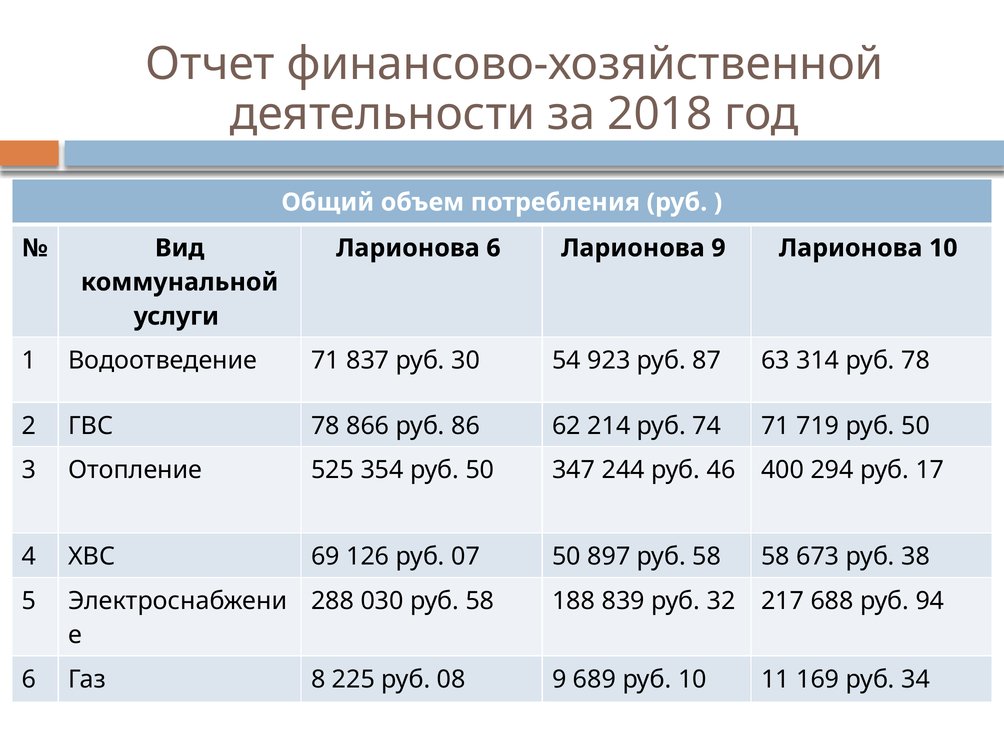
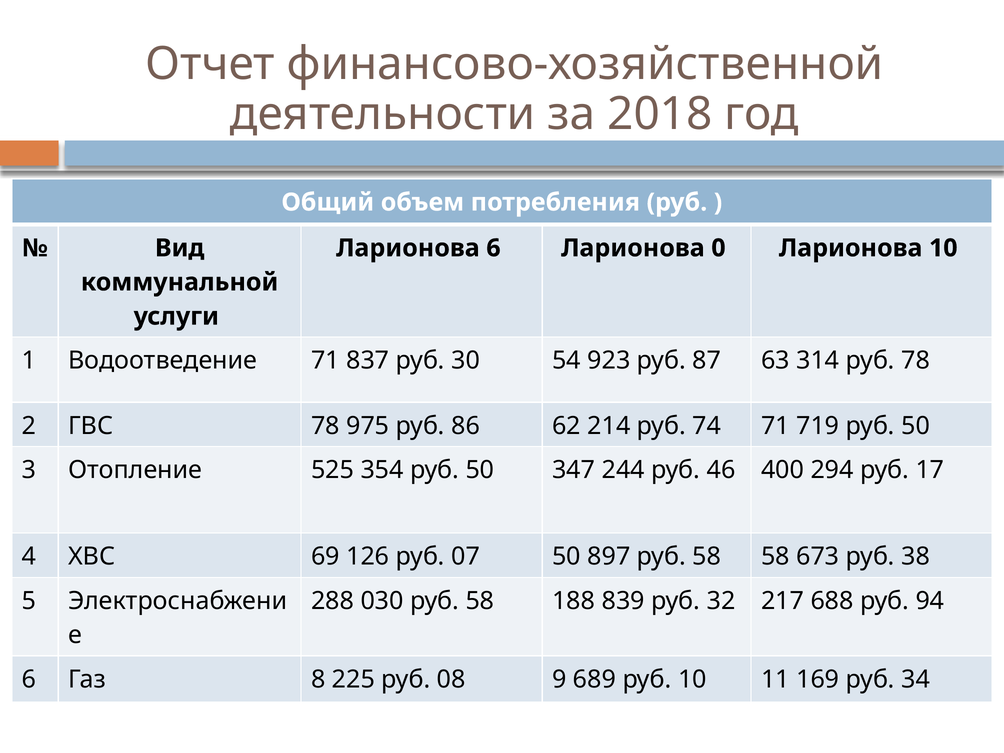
Ларионова 9: 9 -> 0 (718, 248)
866: 866 -> 975 (368, 426)
